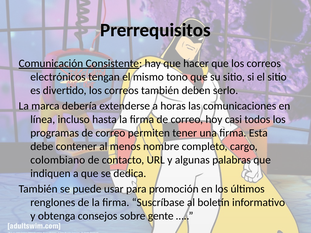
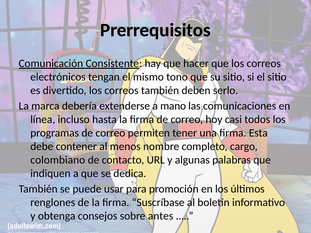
horas: horas -> mano (173, 106)
gente: gente -> antes (161, 216)
